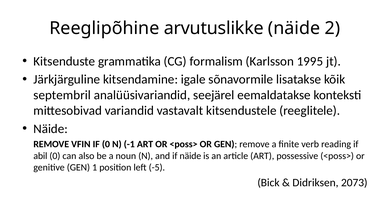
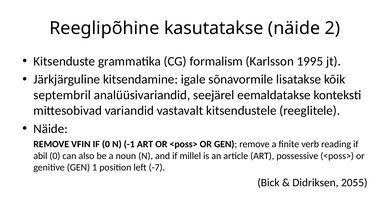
arvutuslikke: arvutuslikke -> kasutatakse (214, 28)
if näide: näide -> millel (190, 156)
-5: -5 -> -7 (157, 168)
2073: 2073 -> 2055 (354, 183)
